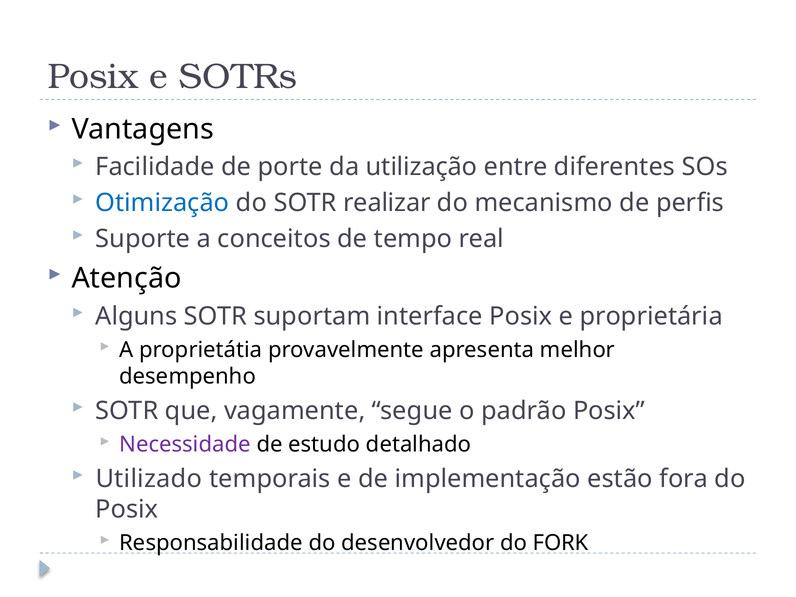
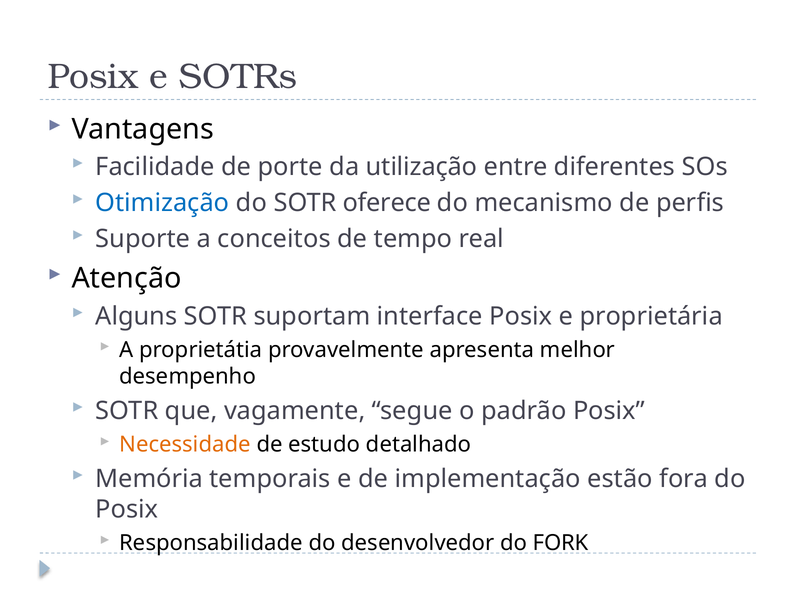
realizar: realizar -> oferece (387, 203)
Necessidade colour: purple -> orange (185, 445)
Utilizado: Utilizado -> Memória (149, 479)
